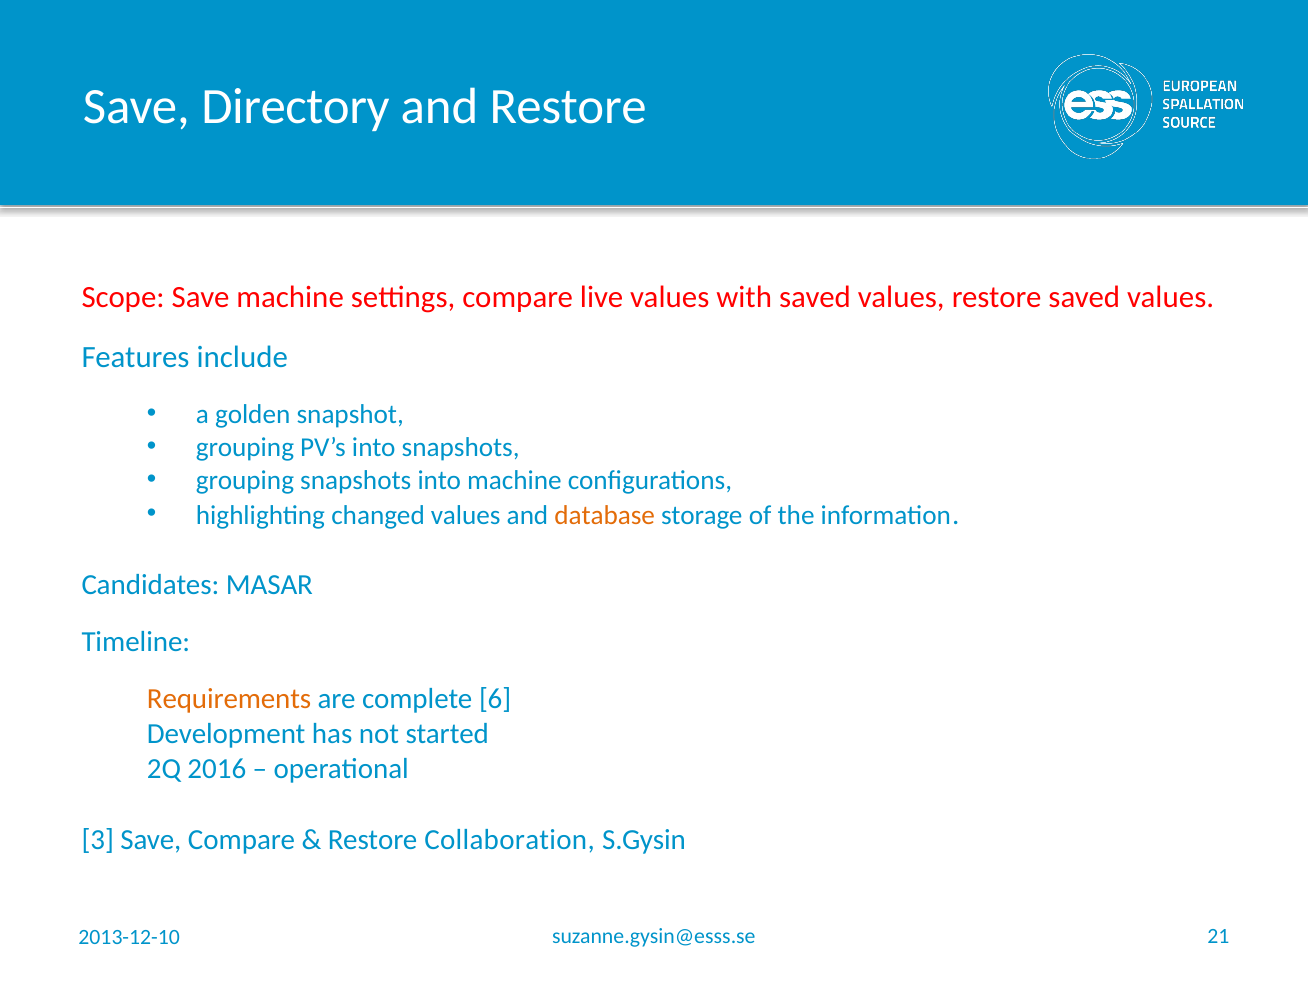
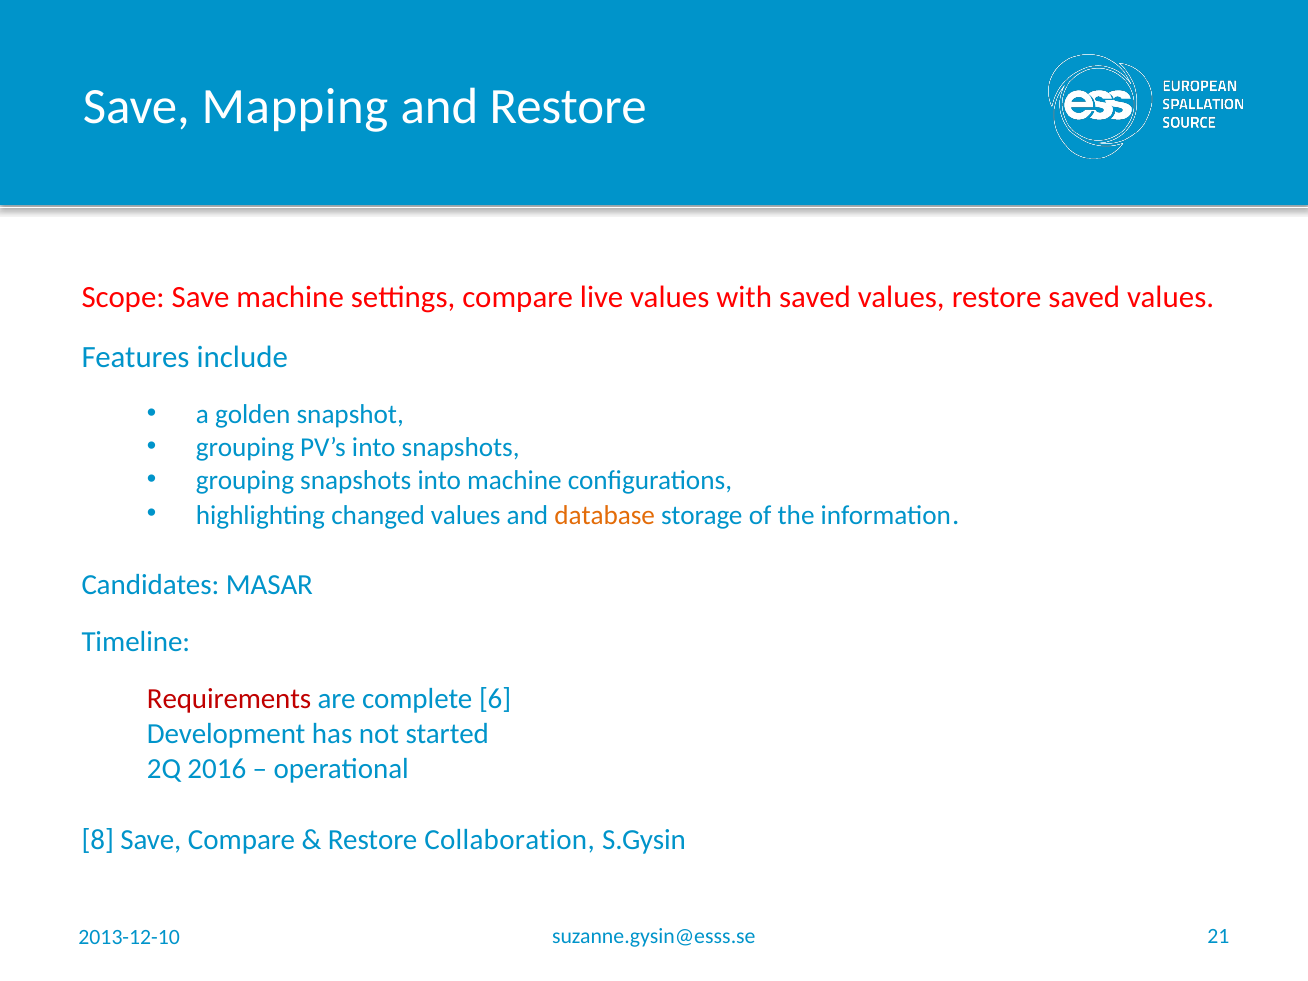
Directory: Directory -> Mapping (295, 107)
Requirements colour: orange -> red (229, 699)
3: 3 -> 8 (98, 840)
